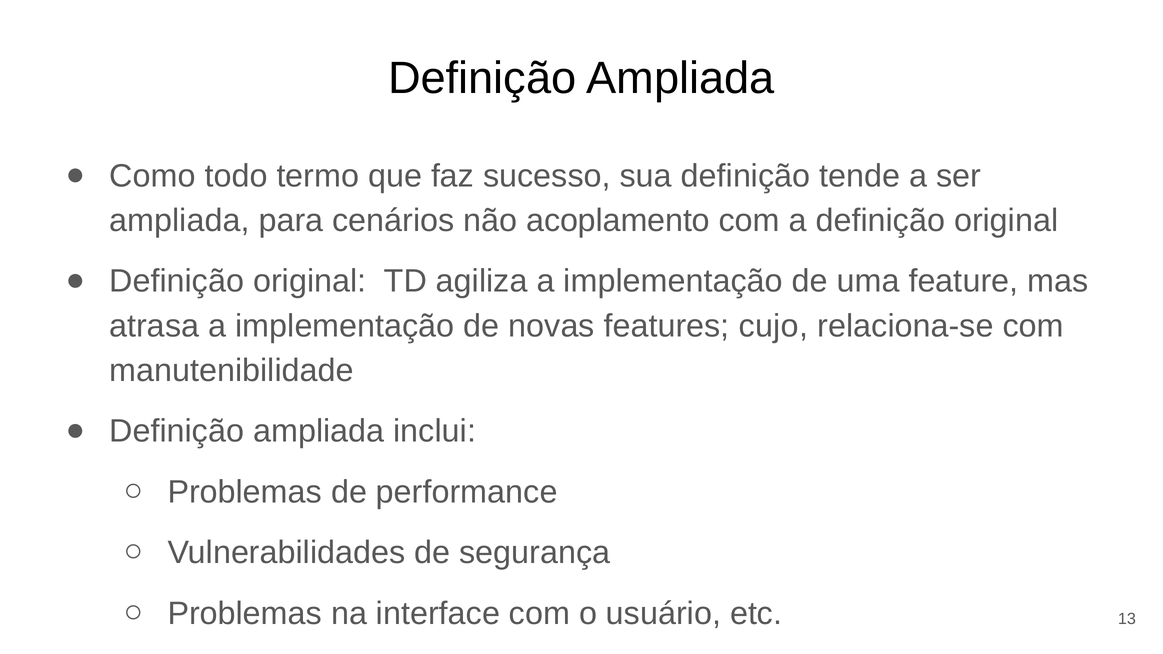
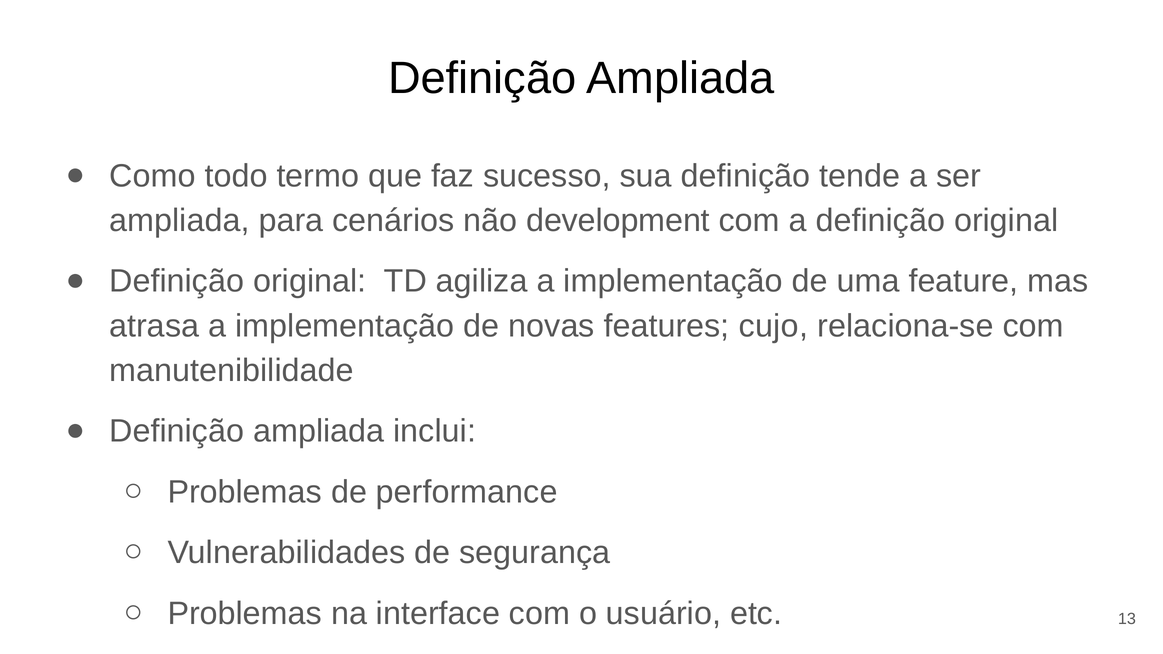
acoplamento: acoplamento -> development (618, 221)
